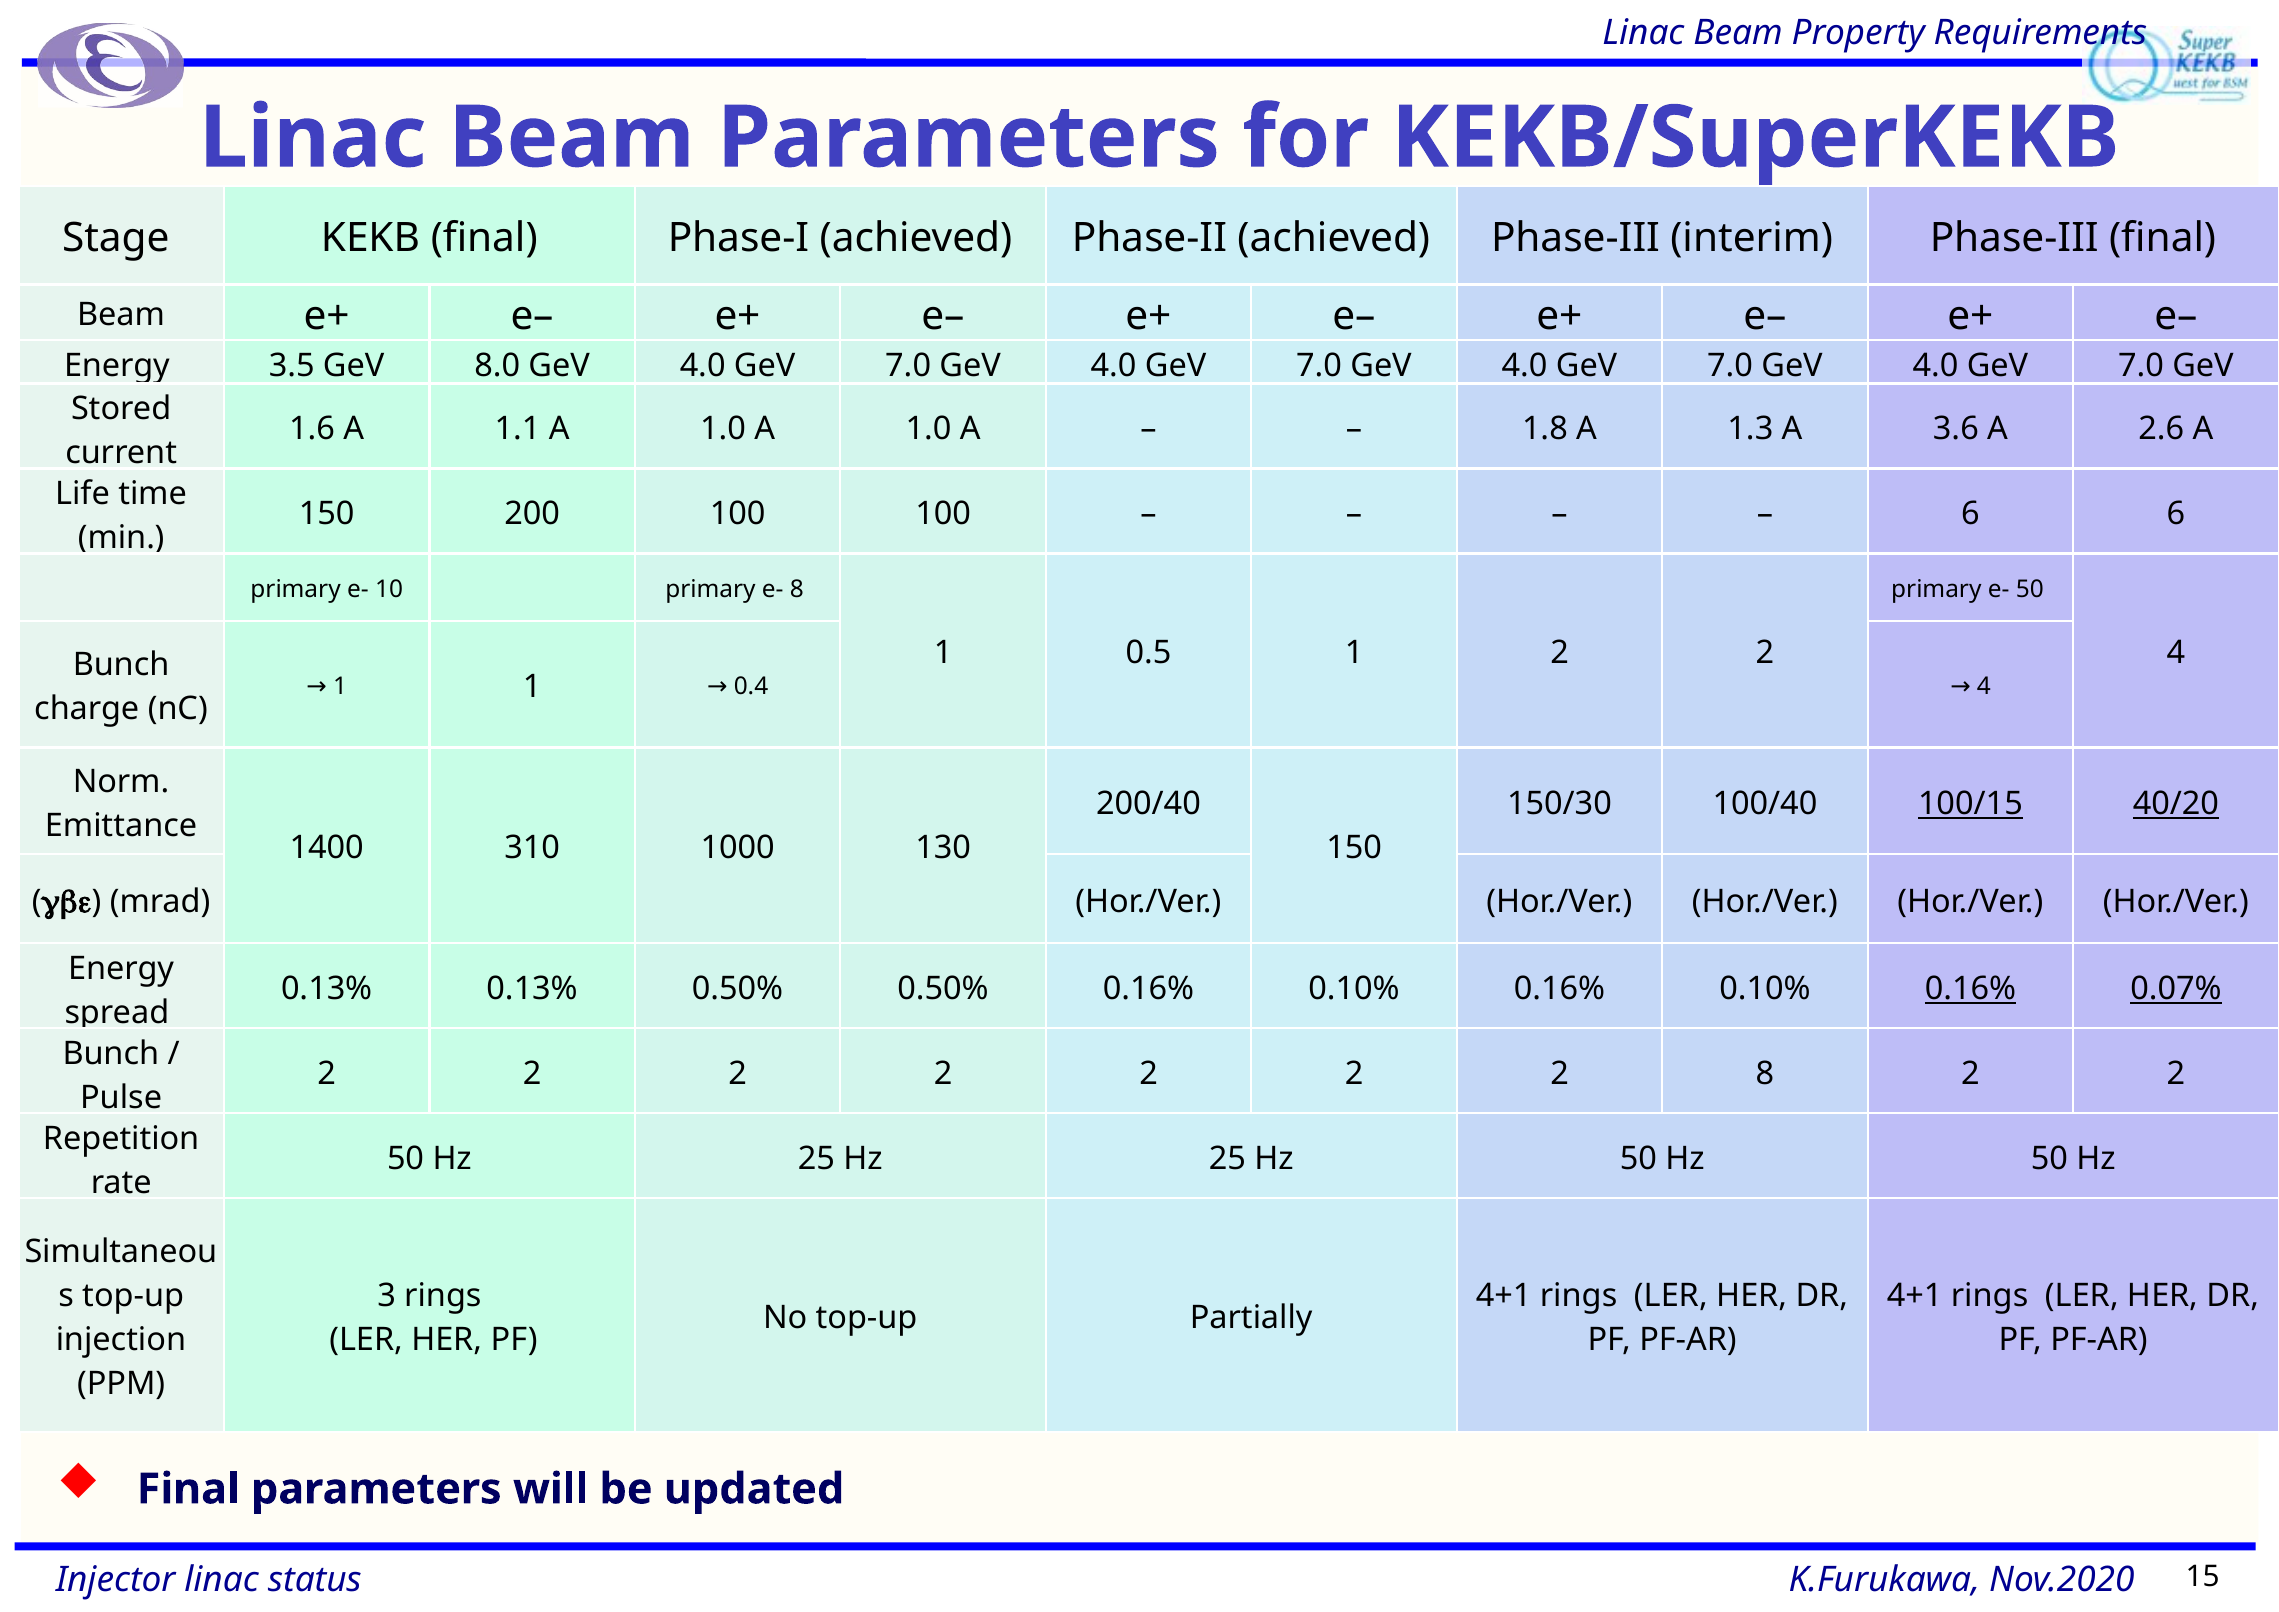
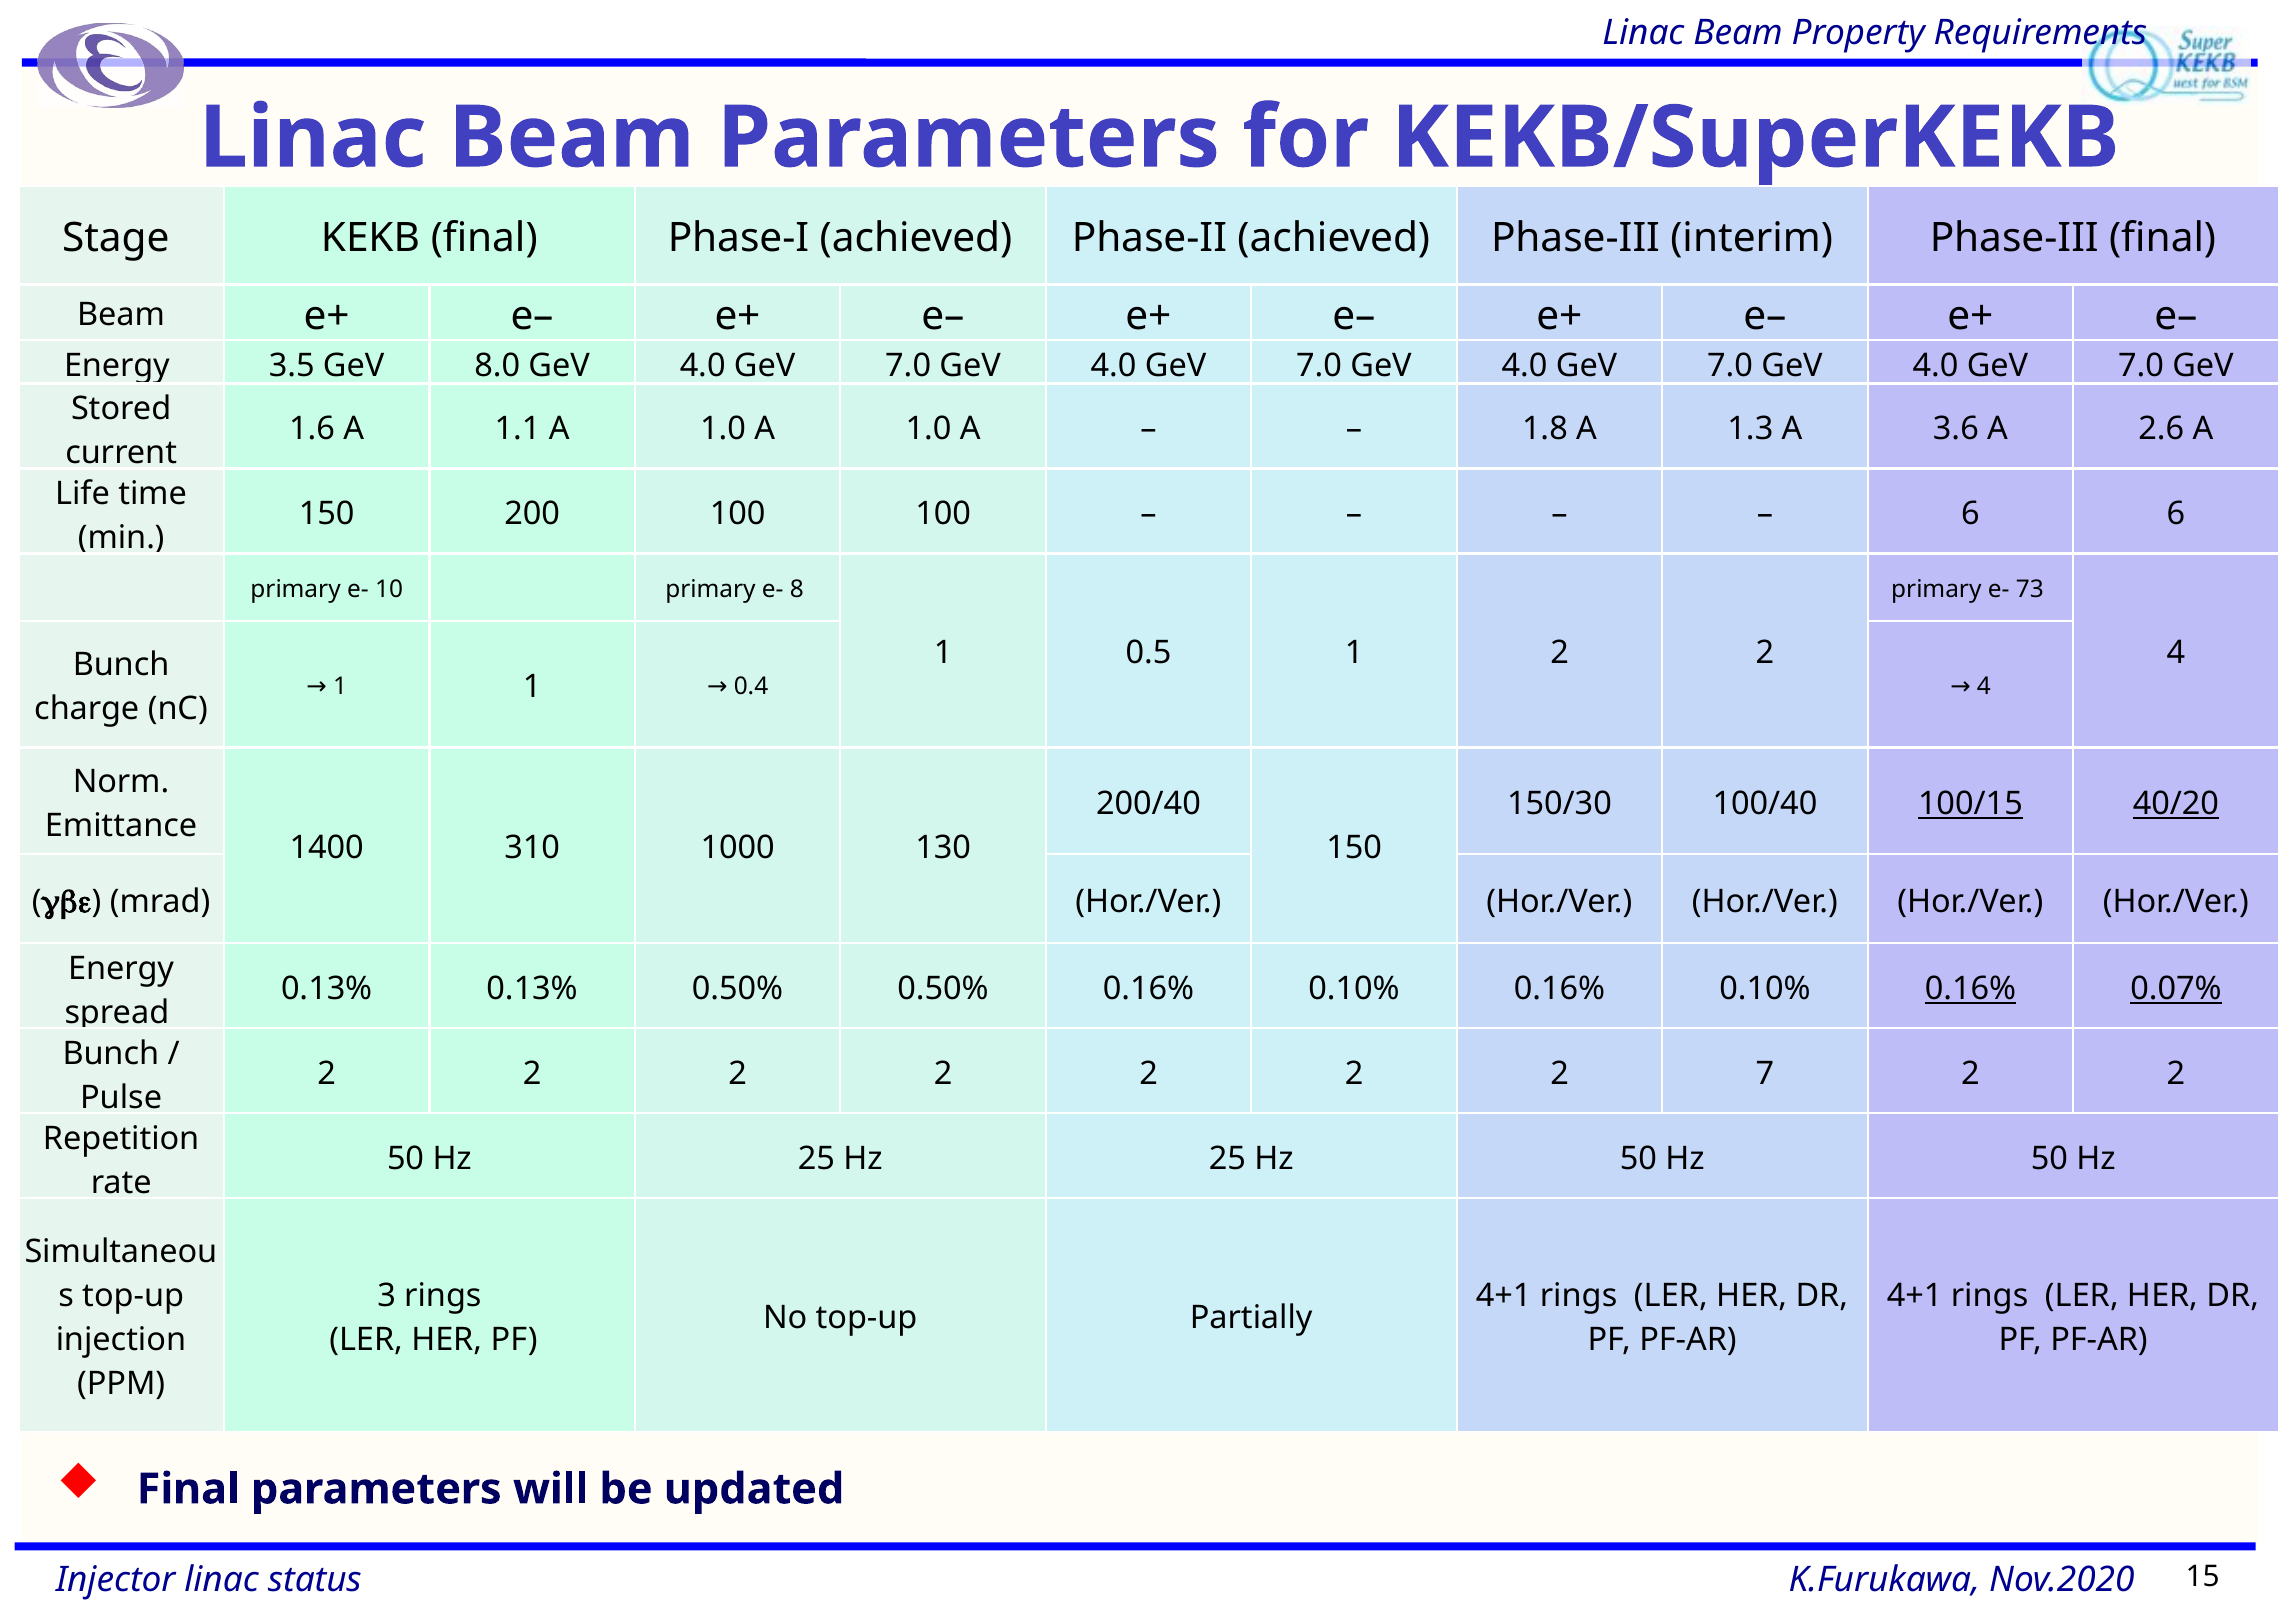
e- 50: 50 -> 73 (2030, 590)
2 8: 8 -> 7 (1765, 1074)
